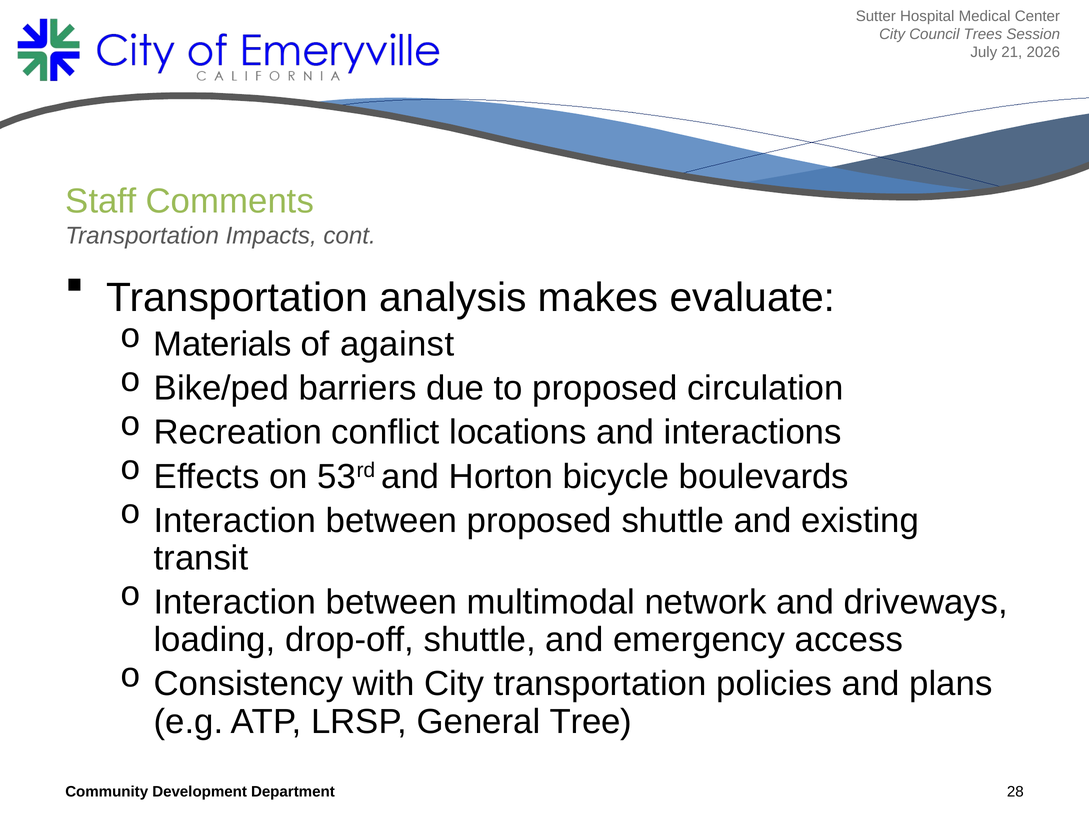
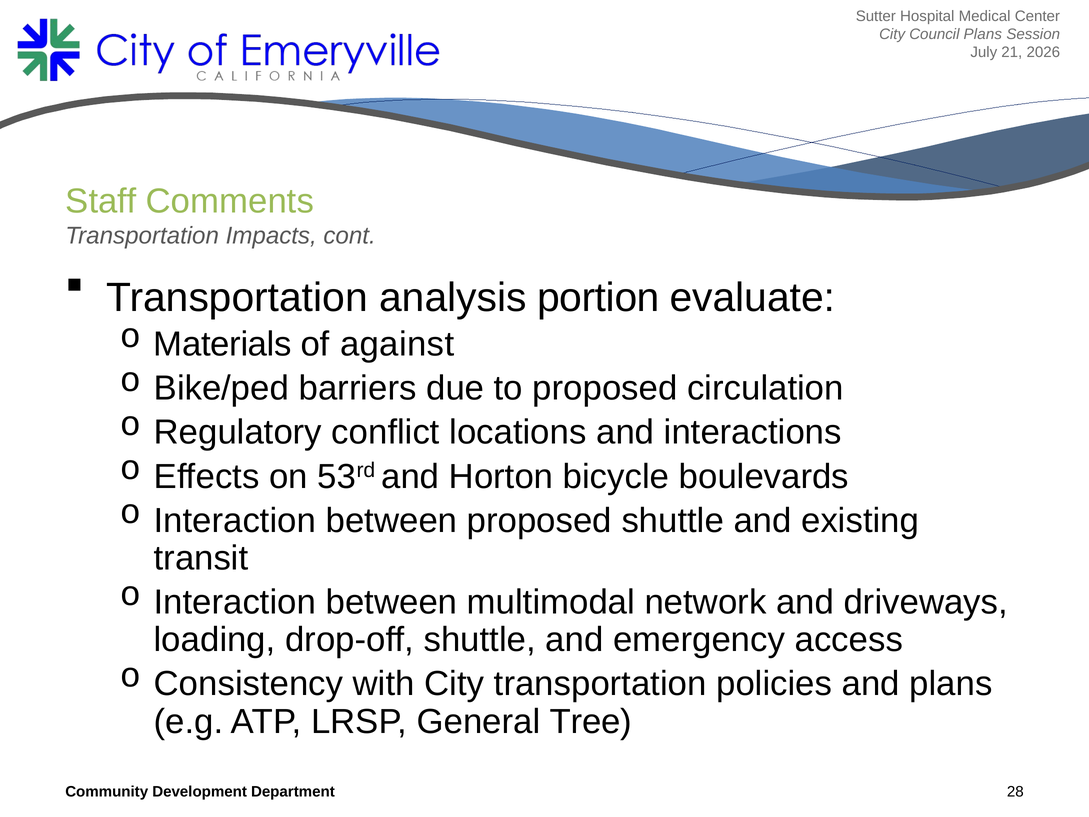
Council Trees: Trees -> Plans (983, 34)
makes: makes -> portion (598, 298)
Recreation: Recreation -> Regulatory (238, 432)
